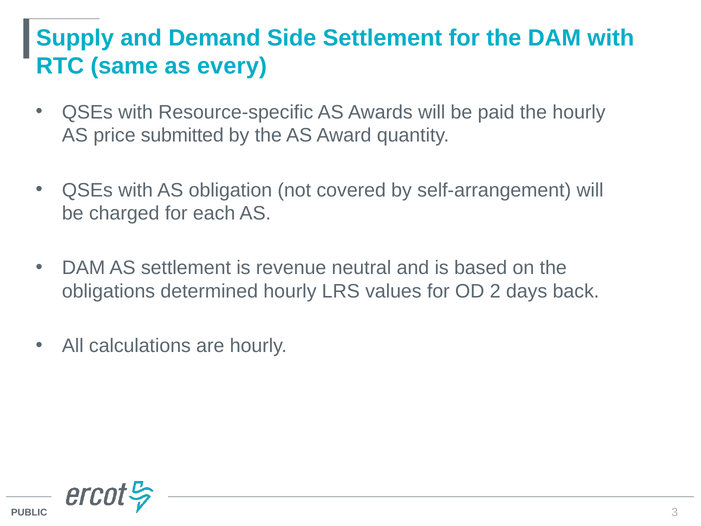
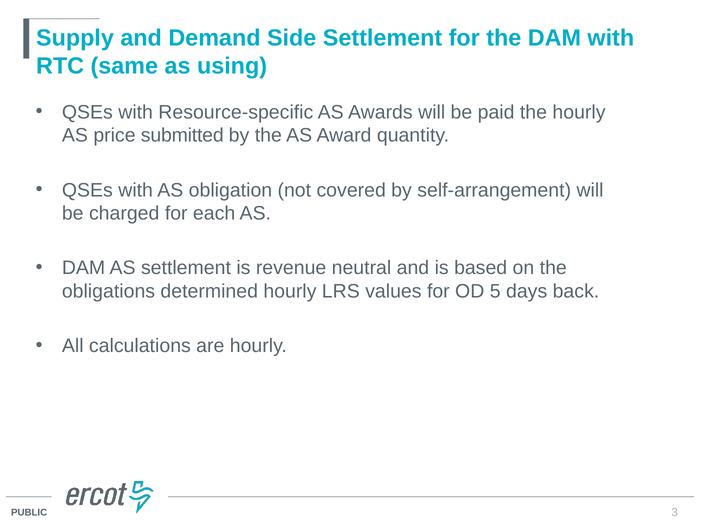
every: every -> using (232, 66)
2: 2 -> 5 (495, 291)
